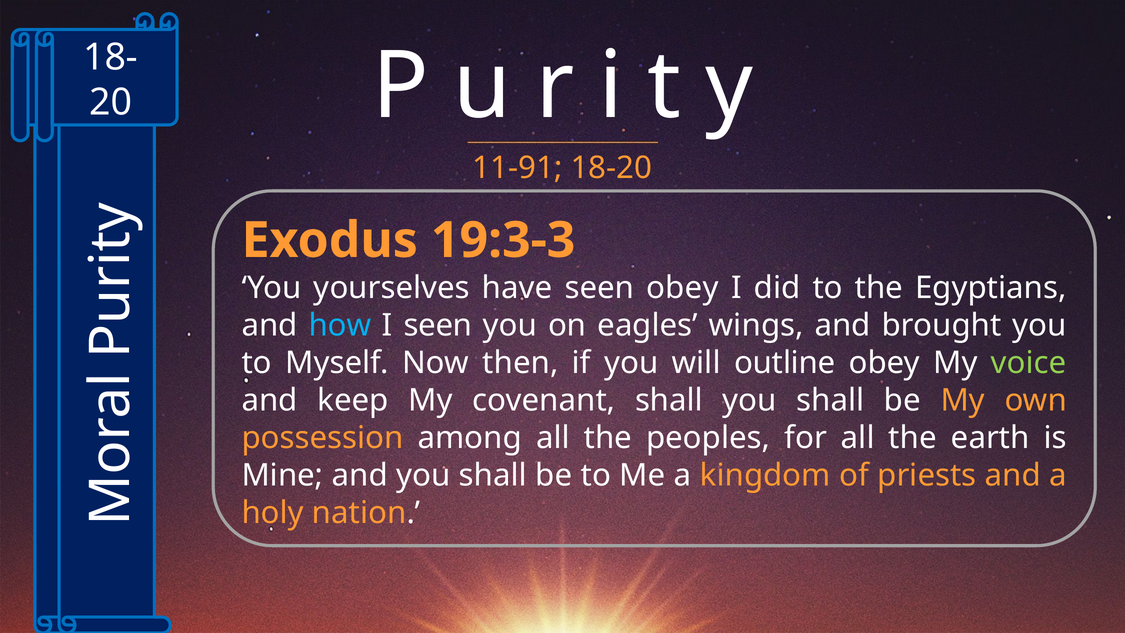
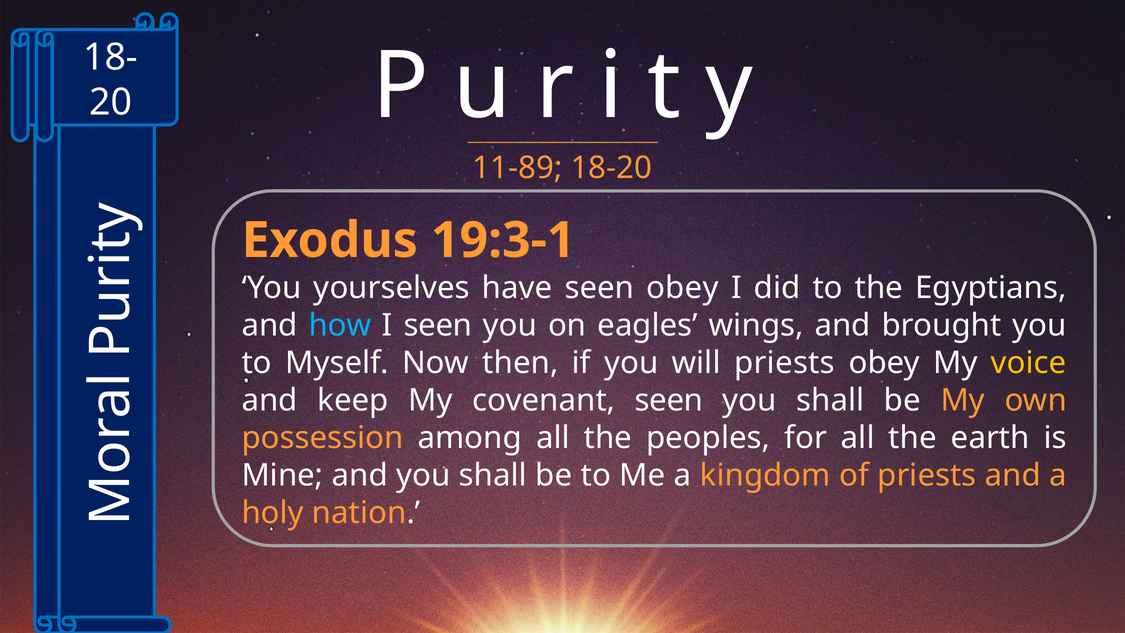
11-91: 11-91 -> 11-89 (517, 168)
19:3-3: 19:3-3 -> 19:3-1 (503, 240)
will outline: outline -> priests (785, 363)
voice colour: light green -> yellow (1029, 363)
covenant shall: shall -> seen (669, 400)
